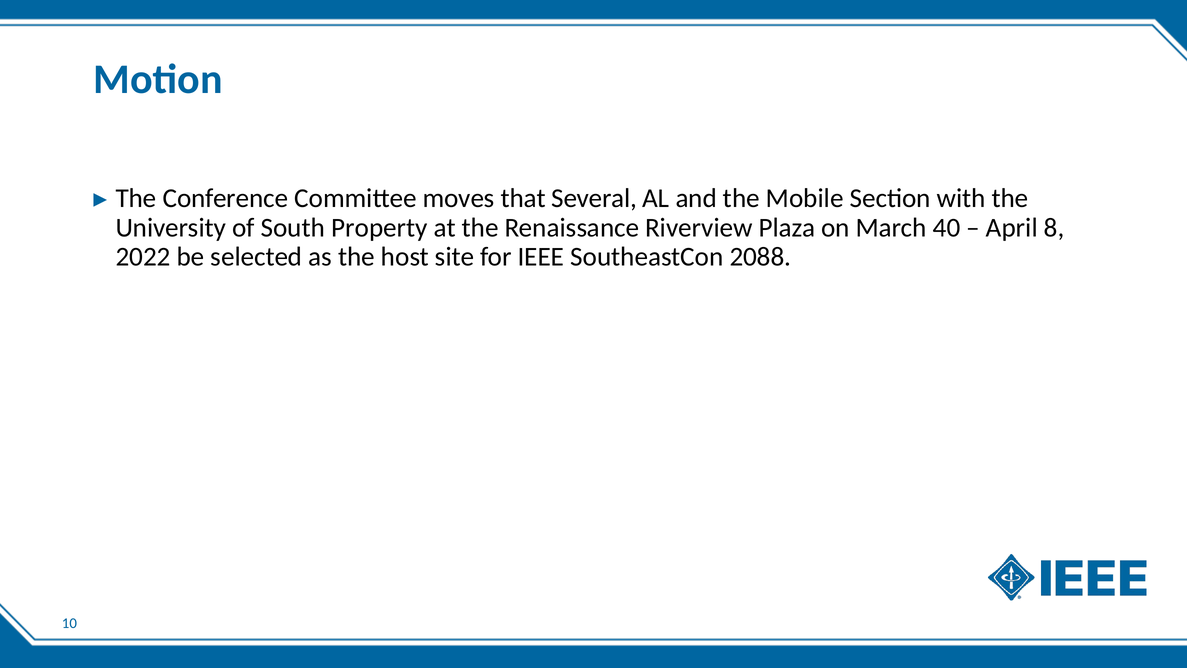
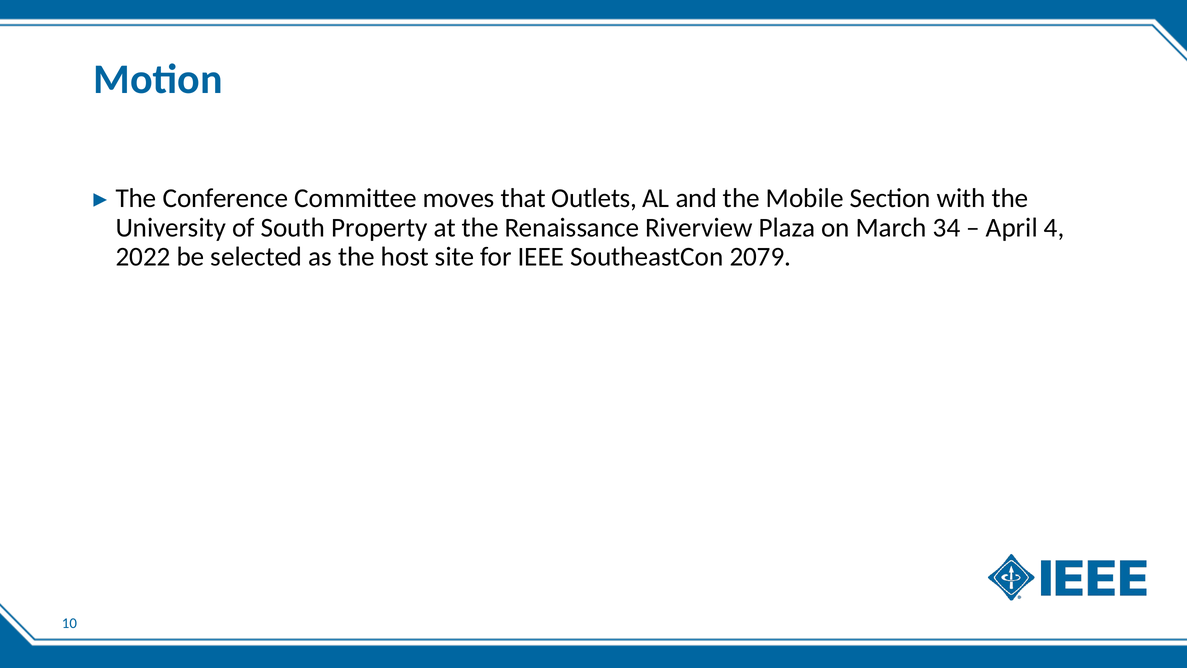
Several: Several -> Outlets (594, 198)
40: 40 -> 34 (946, 228)
8: 8 -> 4 (1054, 228)
2088: 2088 -> 2079 (760, 257)
